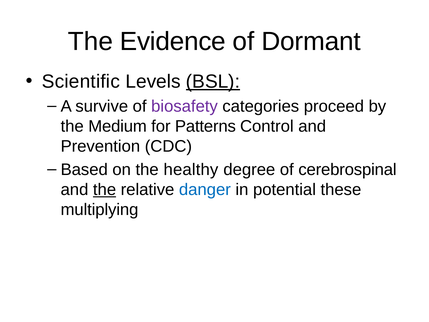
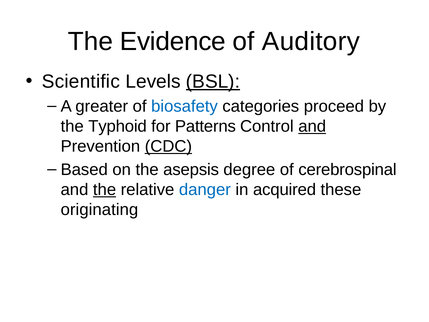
Dormant: Dormant -> Auditory (311, 42)
survive: survive -> greater (102, 106)
biosafety colour: purple -> blue (184, 106)
Medium: Medium -> Typhoid (118, 126)
and underline: none -> present (312, 126)
CDC underline: none -> present (168, 146)
healthy: healthy -> asepsis (191, 170)
potential: potential -> acquired (285, 190)
multiplying: multiplying -> originating (99, 210)
